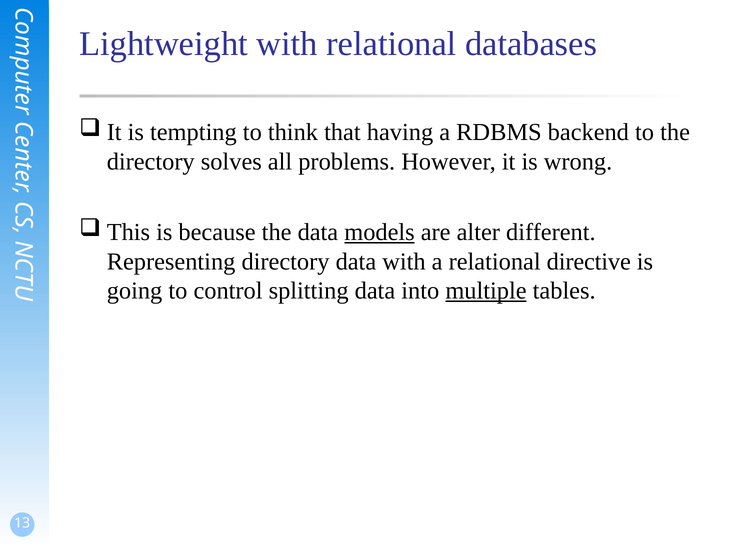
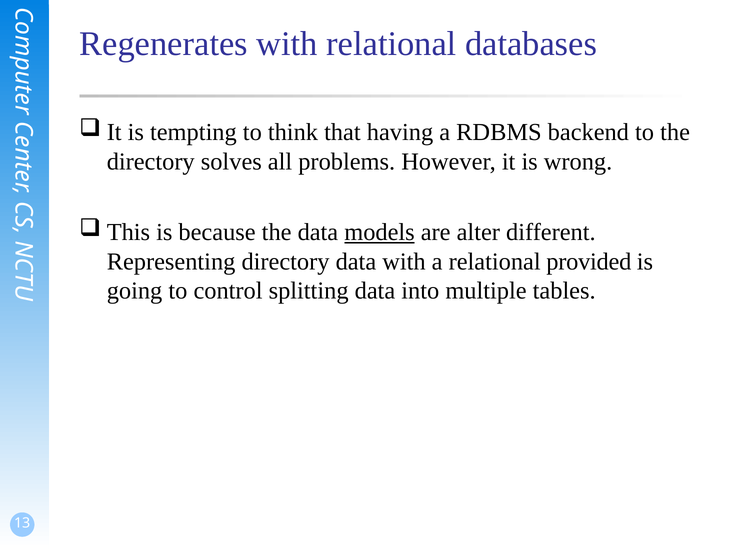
Lightweight: Lightweight -> Regenerates (164, 44)
directive: directive -> provided (589, 262)
multiple underline: present -> none (486, 291)
